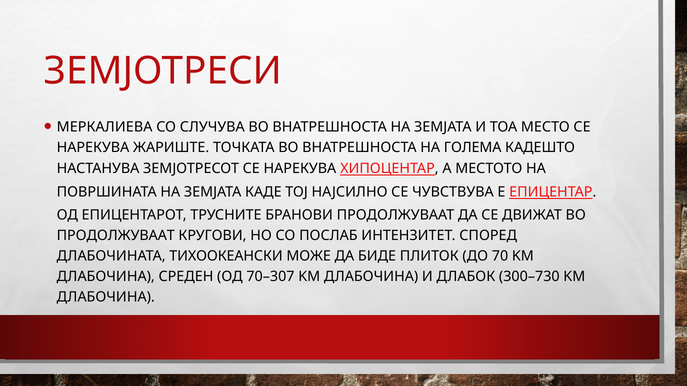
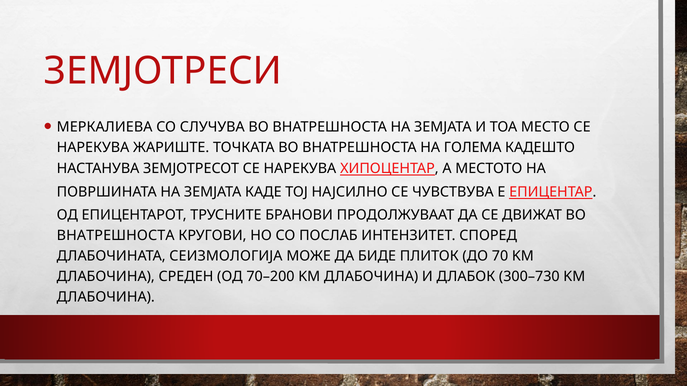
ПРОДОЛЖУВААТ: ПРОДОЛЖУВААТ -> ВНАТРЕШНОСТА (116, 236)
ТИХООКЕАНСКИ: ТИХООКЕАНСКИ -> СЕИЗМОЛОГИЈА (226, 256)
70–307: 70–307 -> 70–200 (270, 277)
